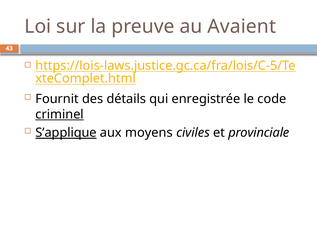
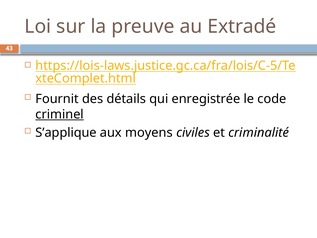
Avaient: Avaient -> Extradé (242, 26)
S’applique underline: present -> none (66, 133)
provinciale: provinciale -> criminalité (259, 133)
